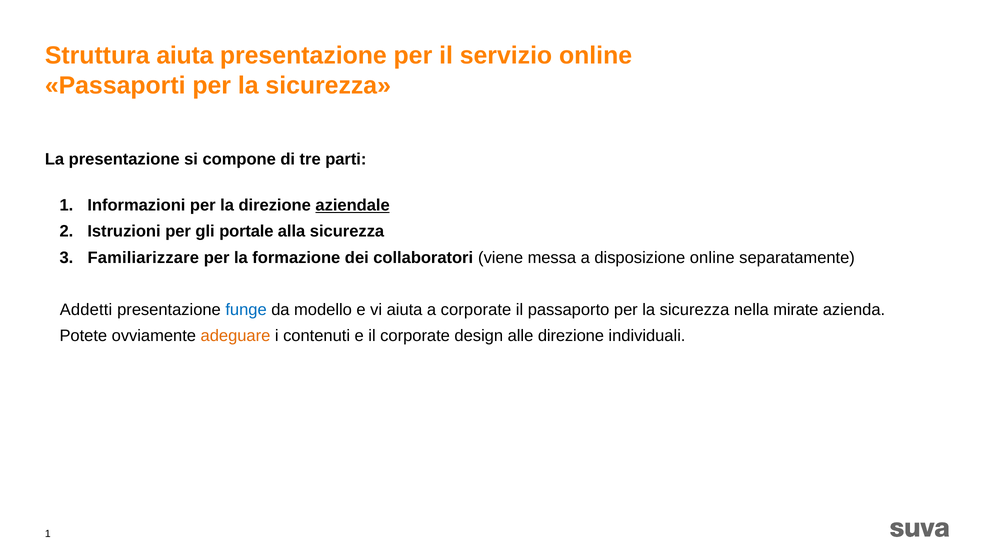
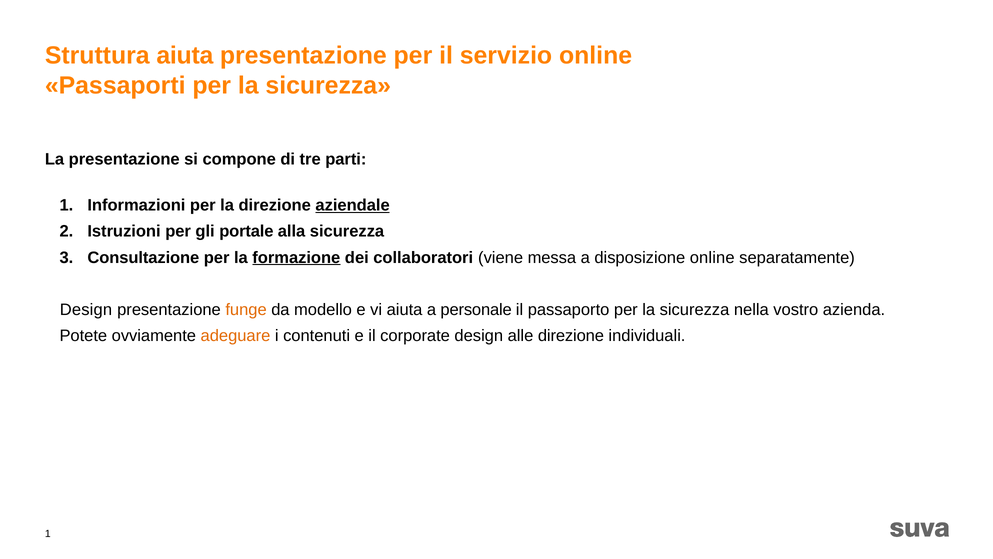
Familiarizzare: Familiarizzare -> Consultazione (143, 257)
formazione underline: none -> present (296, 257)
Addetti: Addetti -> Design (86, 310)
funge colour: blue -> orange (246, 310)
a corporate: corporate -> personale (476, 310)
mirate: mirate -> vostro (796, 310)
